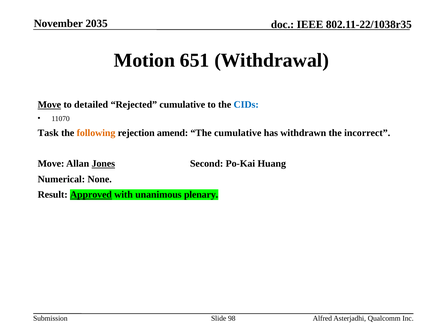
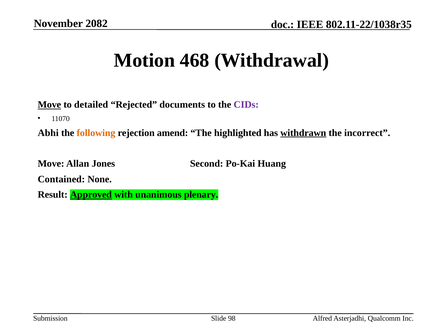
2035: 2035 -> 2082 (97, 23)
651: 651 -> 468 (195, 60)
Rejected cumulative: cumulative -> documents (182, 105)
CIDs colour: blue -> purple (246, 105)
Task: Task -> Abhi (48, 133)
The cumulative: cumulative -> highlighted (238, 133)
withdrawn underline: none -> present (303, 133)
Jones underline: present -> none (103, 164)
Numerical: Numerical -> Contained (61, 179)
